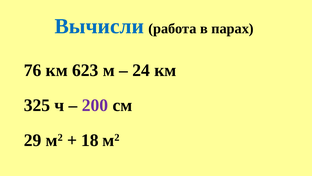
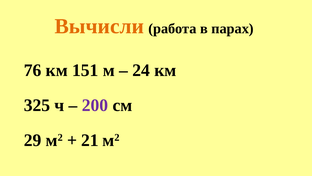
Вычисли colour: blue -> orange (99, 26)
623: 623 -> 151 (85, 70)
18: 18 -> 21 (90, 140)
